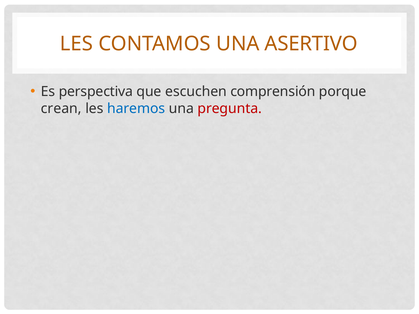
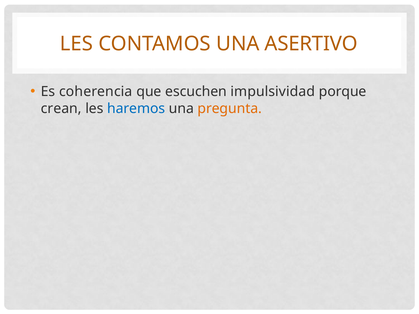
perspectiva: perspectiva -> coherencia (96, 92)
comprensión: comprensión -> impulsividad (273, 92)
pregunta colour: red -> orange (230, 109)
